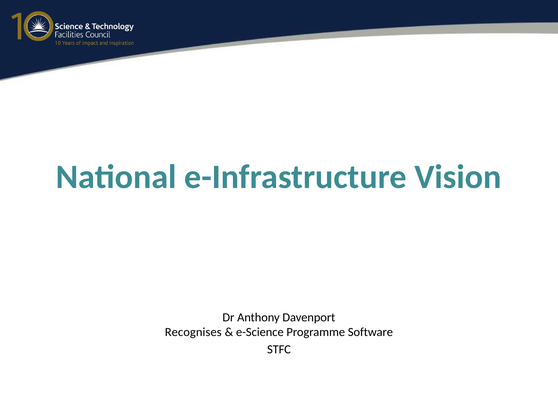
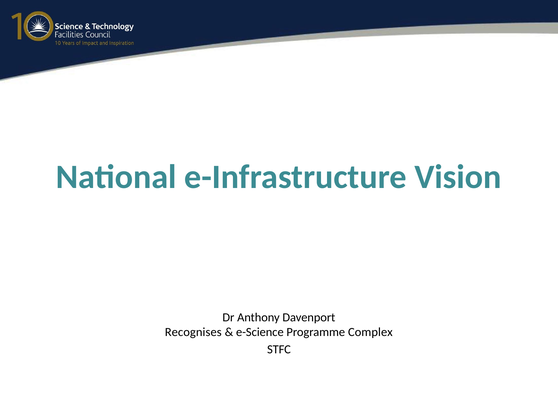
Software: Software -> Complex (370, 333)
